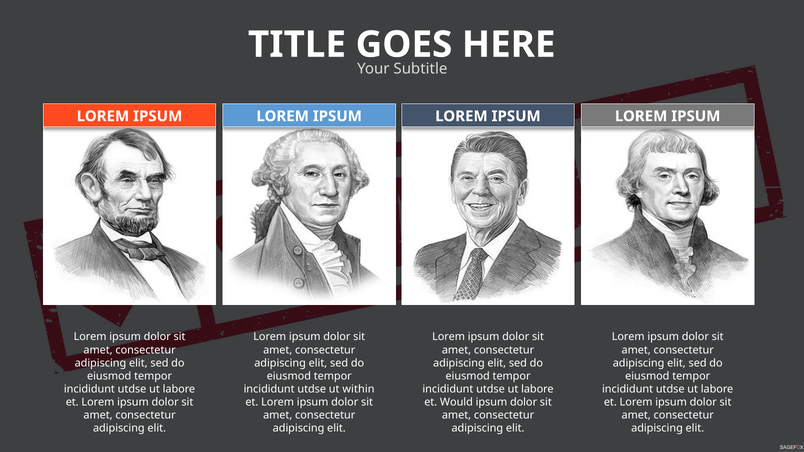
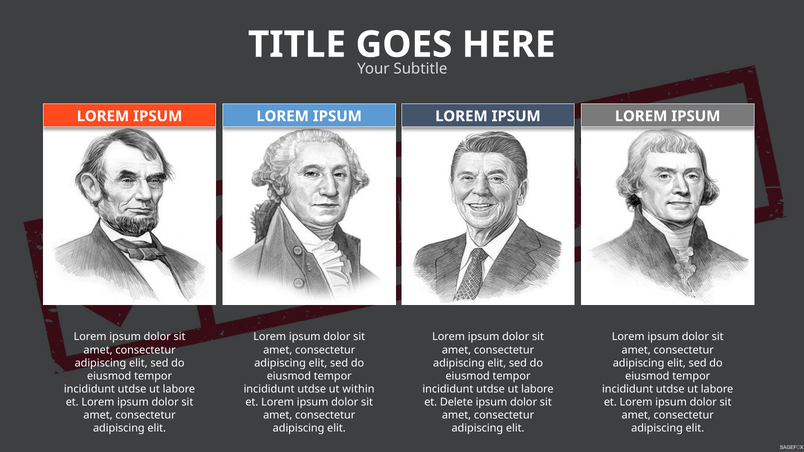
Would: Would -> Delete (456, 402)
